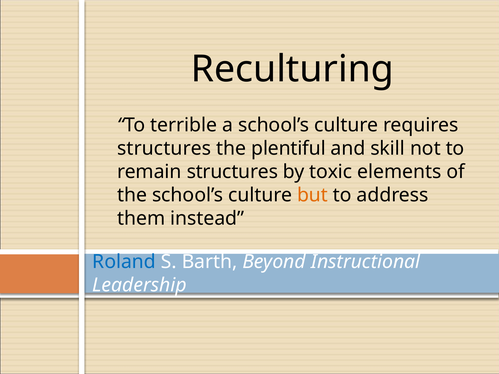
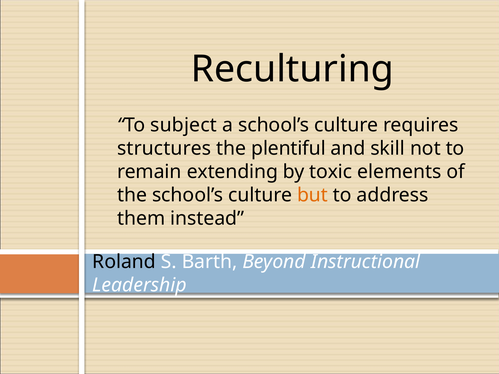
terrible: terrible -> subject (184, 125)
remain structures: structures -> extending (232, 172)
Roland colour: blue -> black (124, 262)
